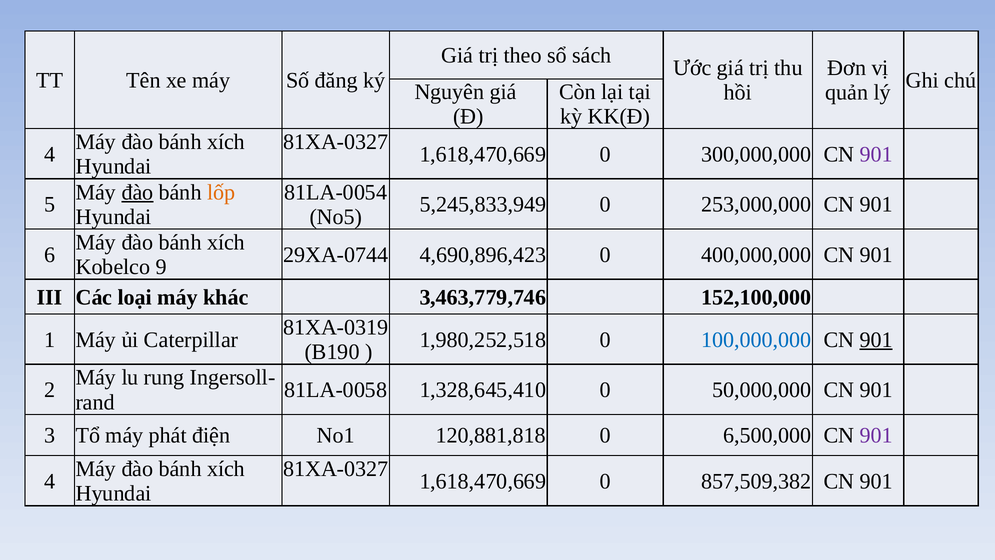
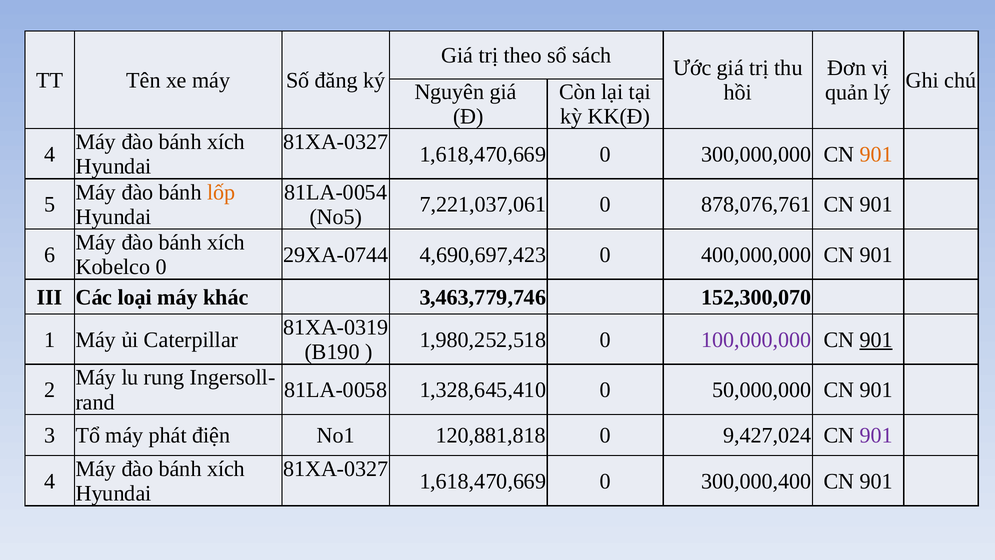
901 colour: purple -> orange (876, 154)
đào underline: present -> none (137, 192)
5,245,833,949: 5,245,833,949 -> 7,221,037,061 (483, 204)
253,000,000: 253,000,000 -> 878,076,761 (756, 204)
4,690,896,423: 4,690,896,423 -> 4,690,697,423 (483, 255)
Kobelco 9: 9 -> 0 (161, 267)
152,100,000: 152,100,000 -> 152,300,070 (756, 297)
100,000,000 colour: blue -> purple (756, 340)
6,500,000: 6,500,000 -> 9,427,024 (767, 435)
857,509,382: 857,509,382 -> 300,000,400 (756, 481)
